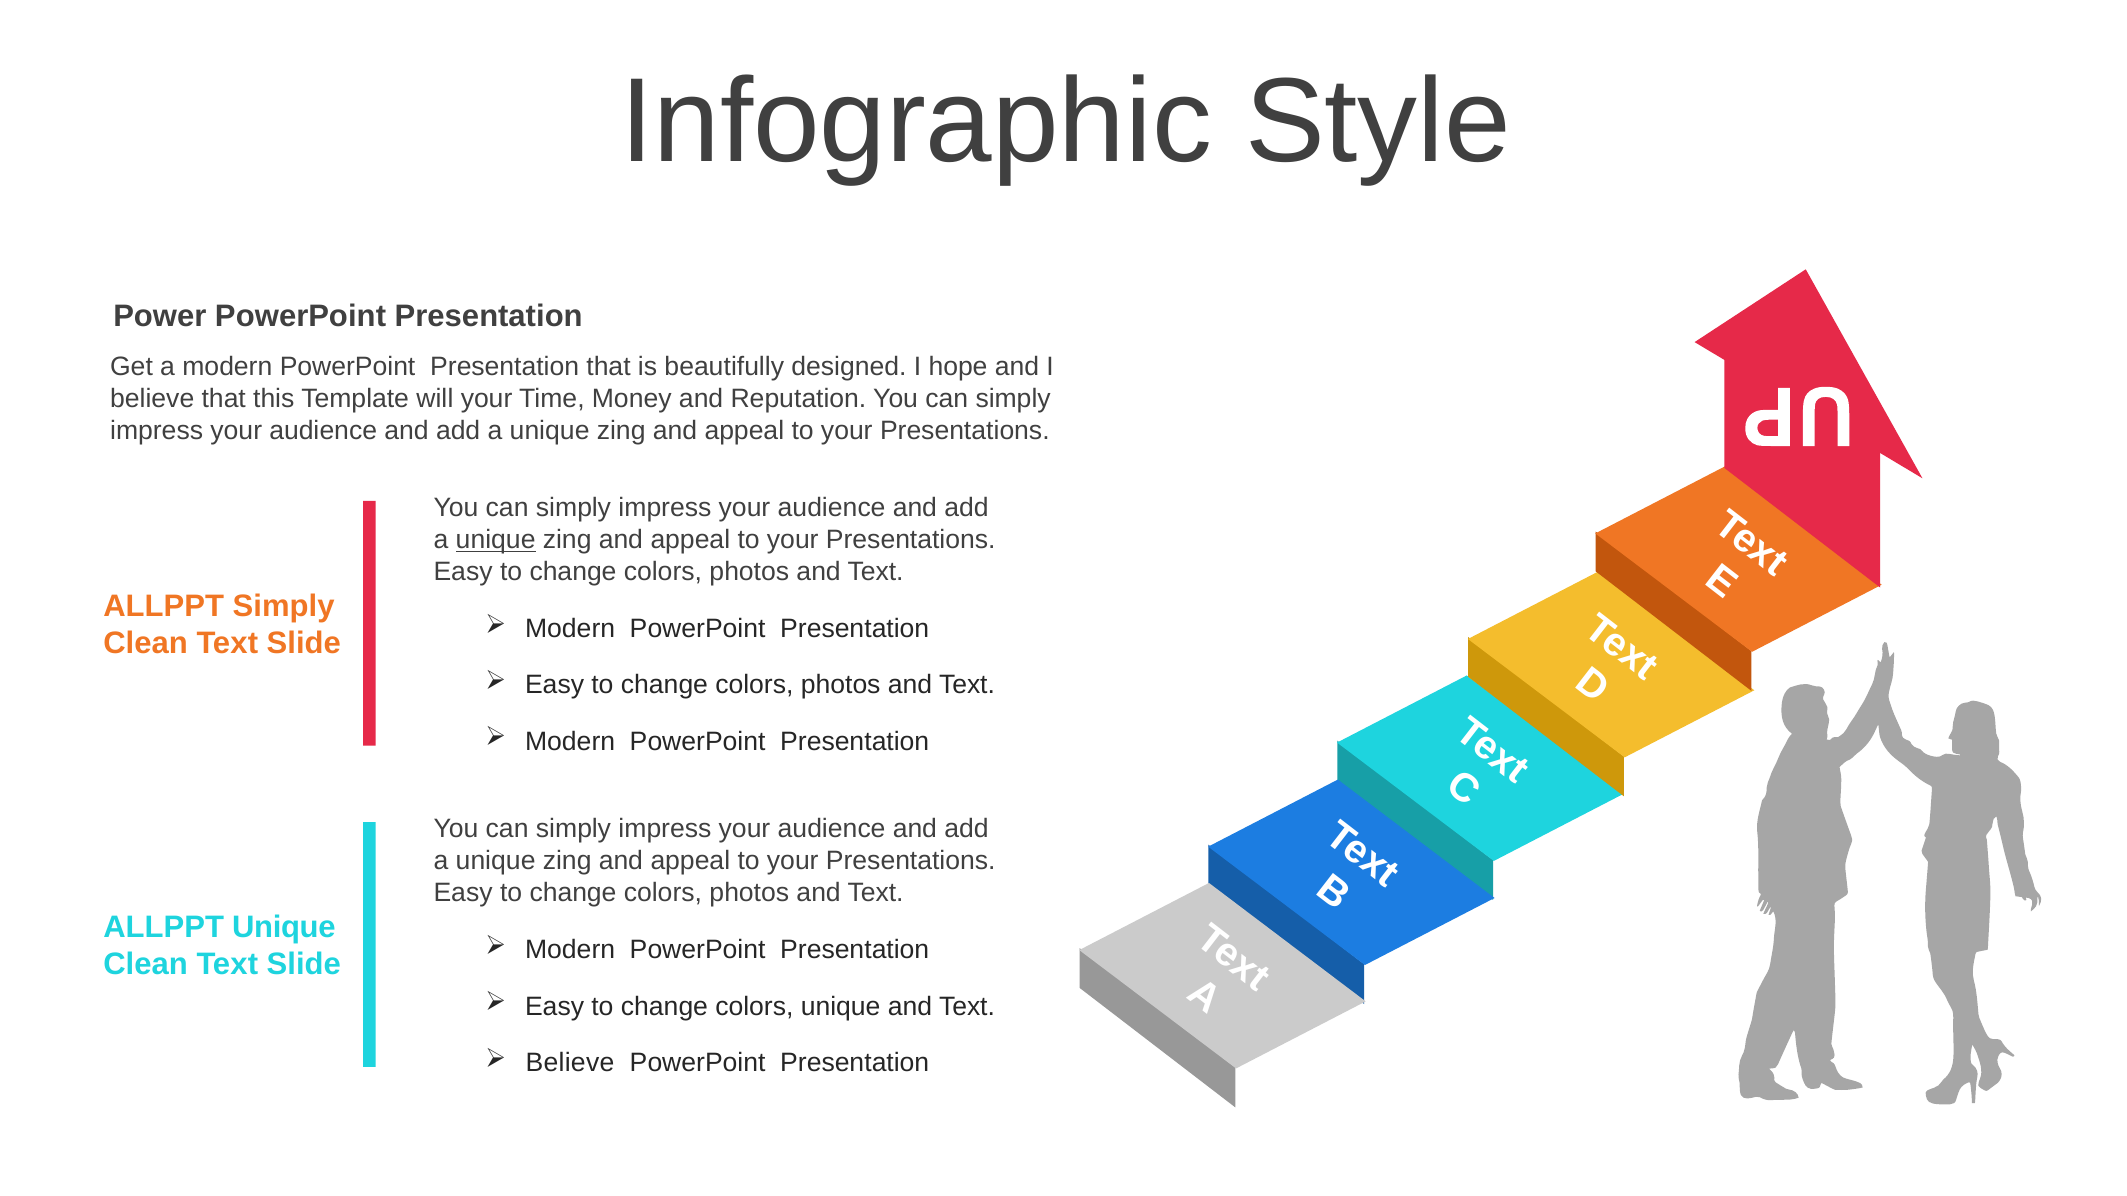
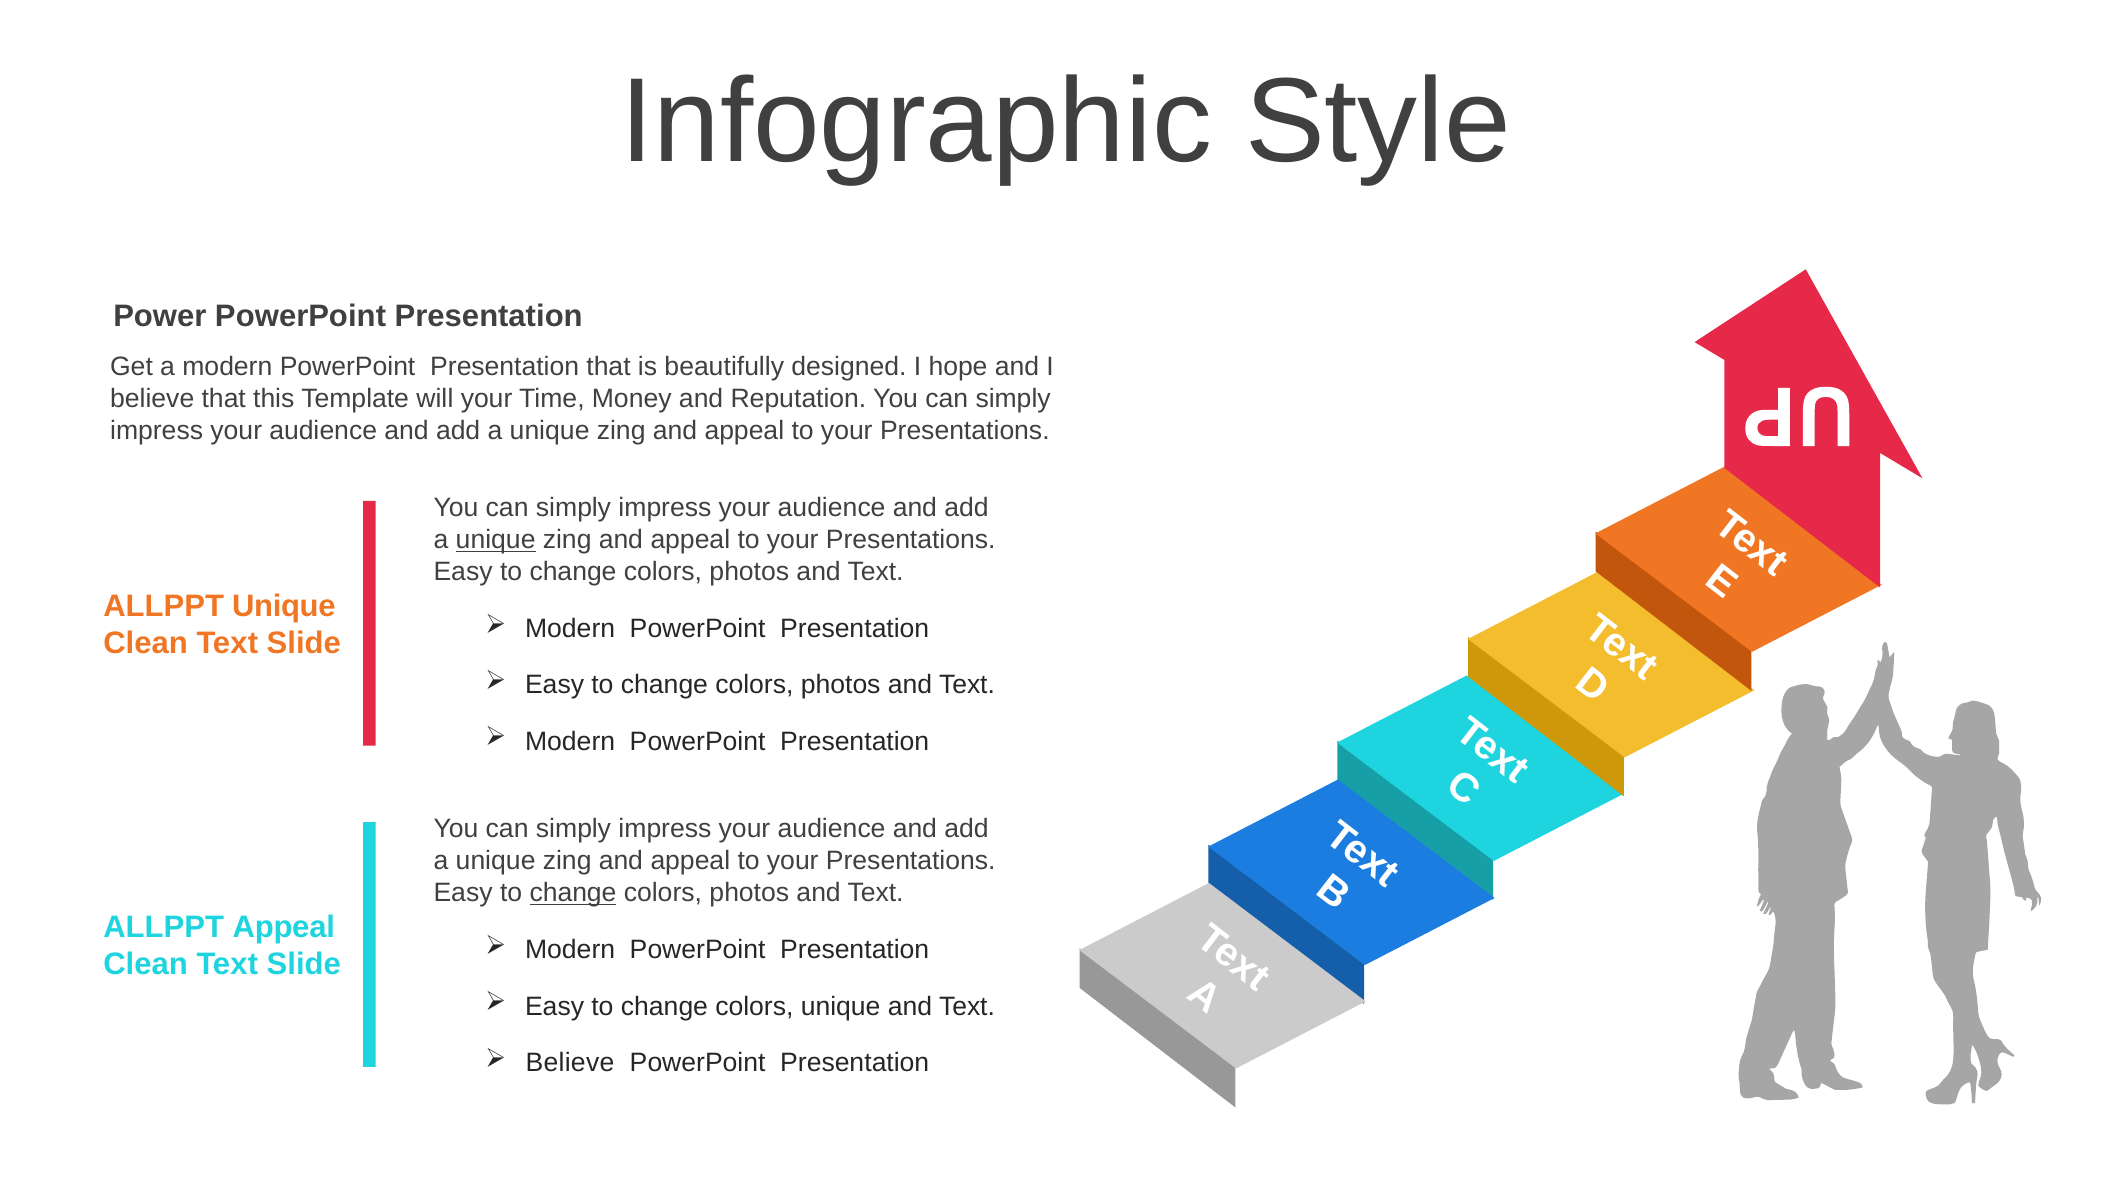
ALLPPT Simply: Simply -> Unique (284, 607)
change underline: none -> present (573, 893)
ALLPPT Unique: Unique -> Appeal (284, 928)
